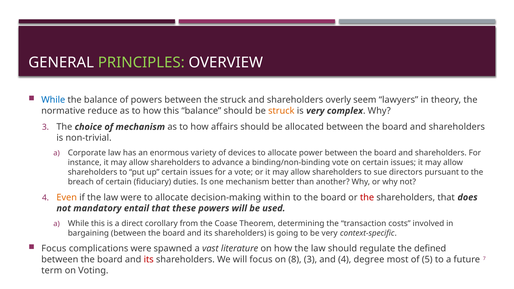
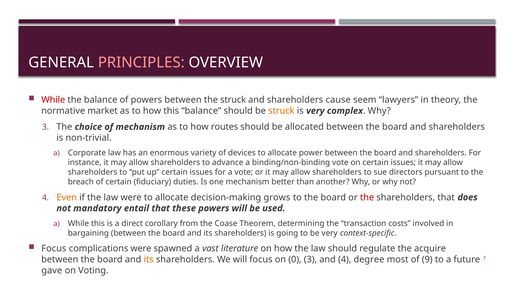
PRINCIPLES colour: light green -> pink (141, 62)
While colour: blue -> red (53, 100)
overly: overly -> cause (338, 100)
reduce: reduce -> market (103, 111)
affairs: affairs -> routes (225, 127)
within: within -> grows (277, 197)
defined: defined -> acquire (430, 249)
its colour: red -> orange (149, 260)
8: 8 -> 0 (295, 260)
5: 5 -> 9 (427, 260)
term: term -> gave (52, 270)
